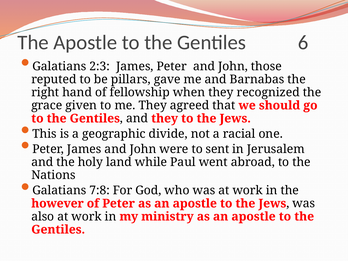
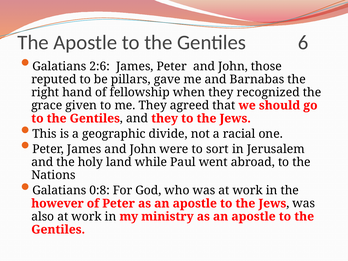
2:3: 2:3 -> 2:6 (100, 66)
sent: sent -> sort (217, 149)
7:8: 7:8 -> 0:8 (100, 190)
